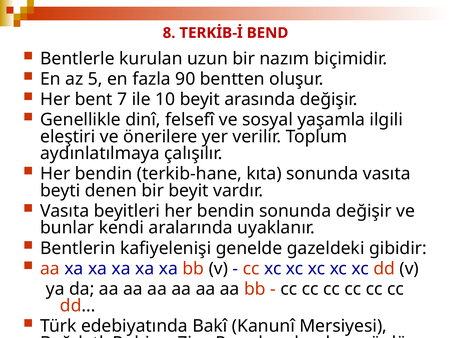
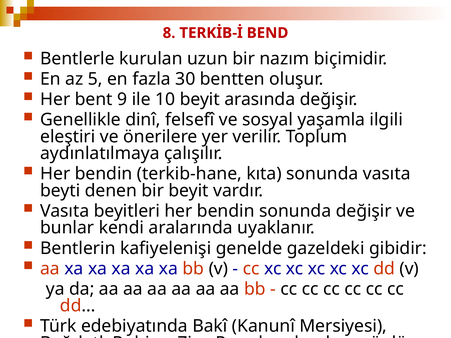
90: 90 -> 30 (185, 79)
7: 7 -> 9 (122, 100)
